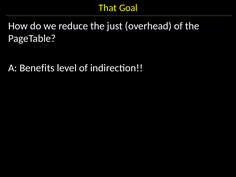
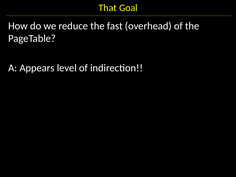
just: just -> fast (115, 26)
Benefits: Benefits -> Appears (37, 68)
